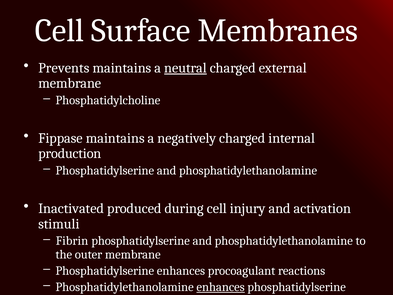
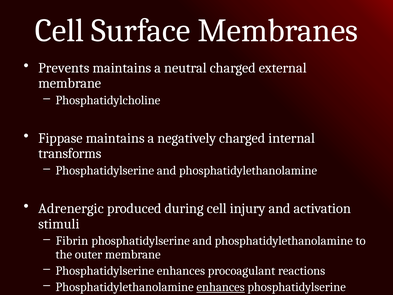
neutral underline: present -> none (185, 68)
production: production -> transforms (70, 153)
Inactivated: Inactivated -> Adrenergic (71, 208)
